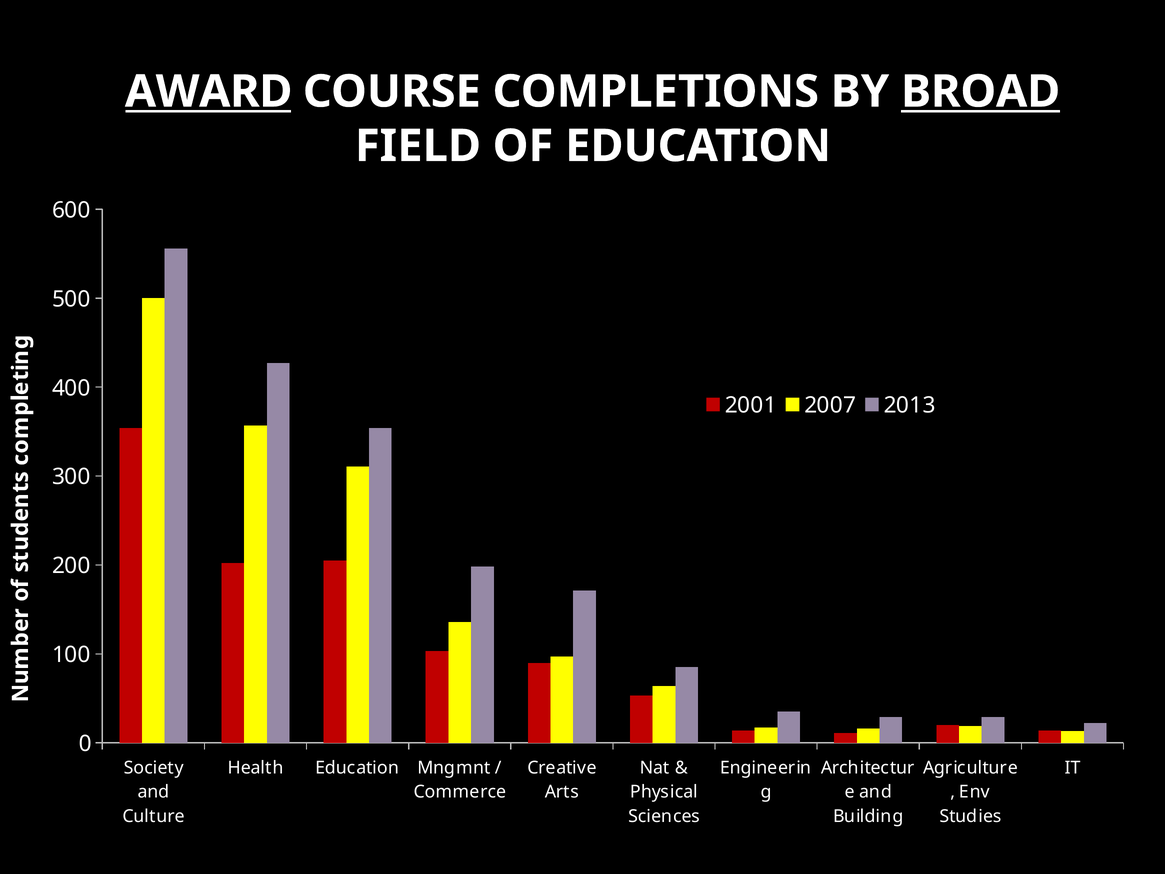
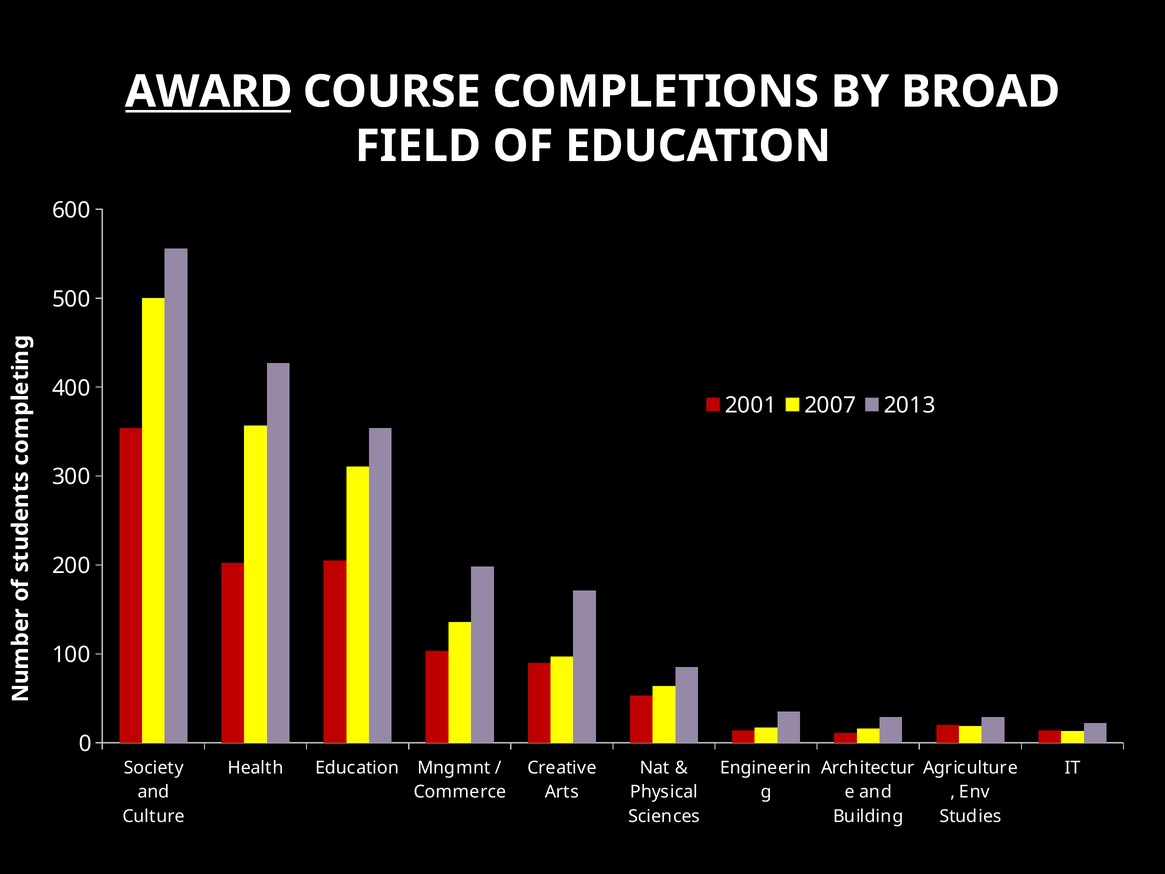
BROAD underline: present -> none (981, 92)
